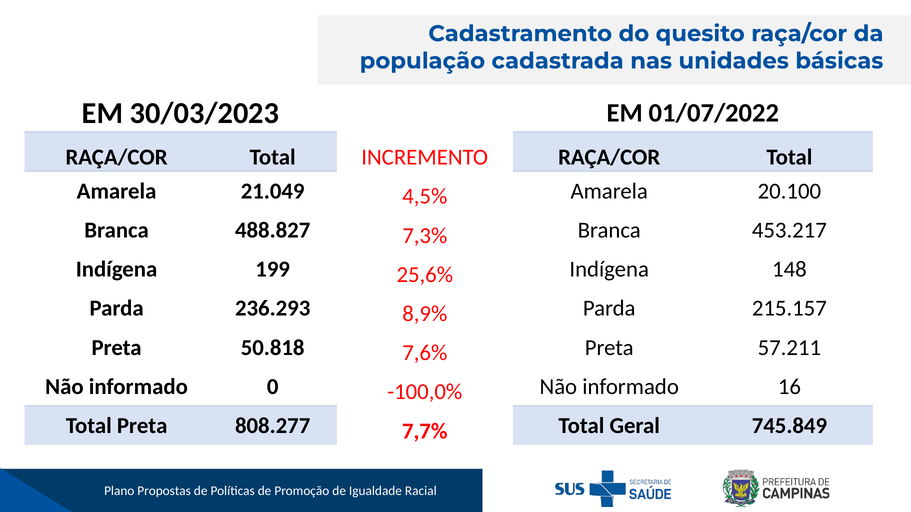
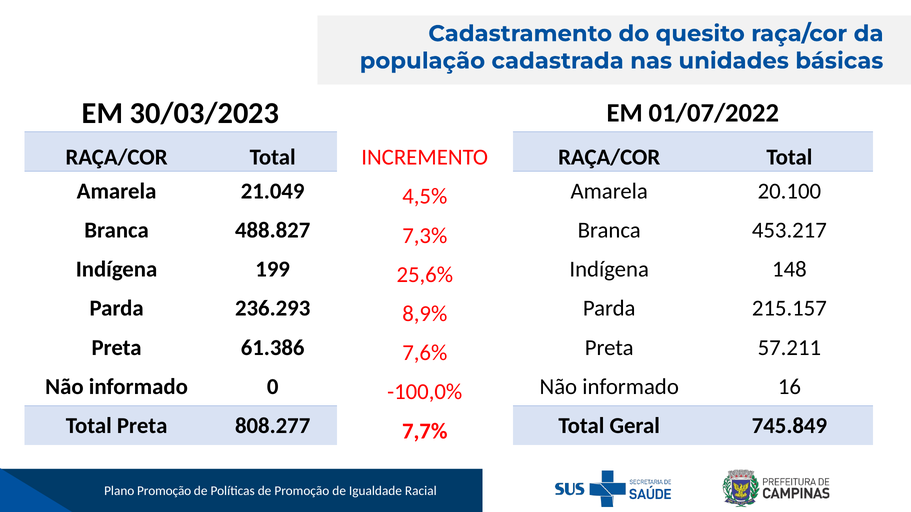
50.818: 50.818 -> 61.386 (273, 348)
Plano Propostas: Propostas -> Promoção (164, 491)
